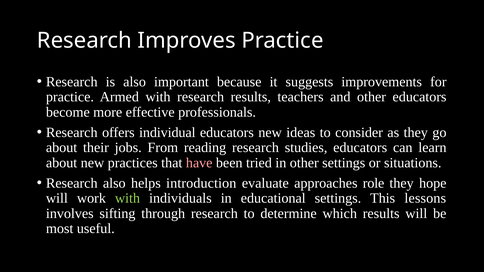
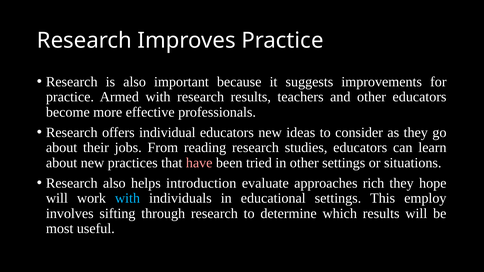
role: role -> rich (374, 183)
with colour: light green -> light blue (127, 198)
lessons: lessons -> employ (425, 198)
